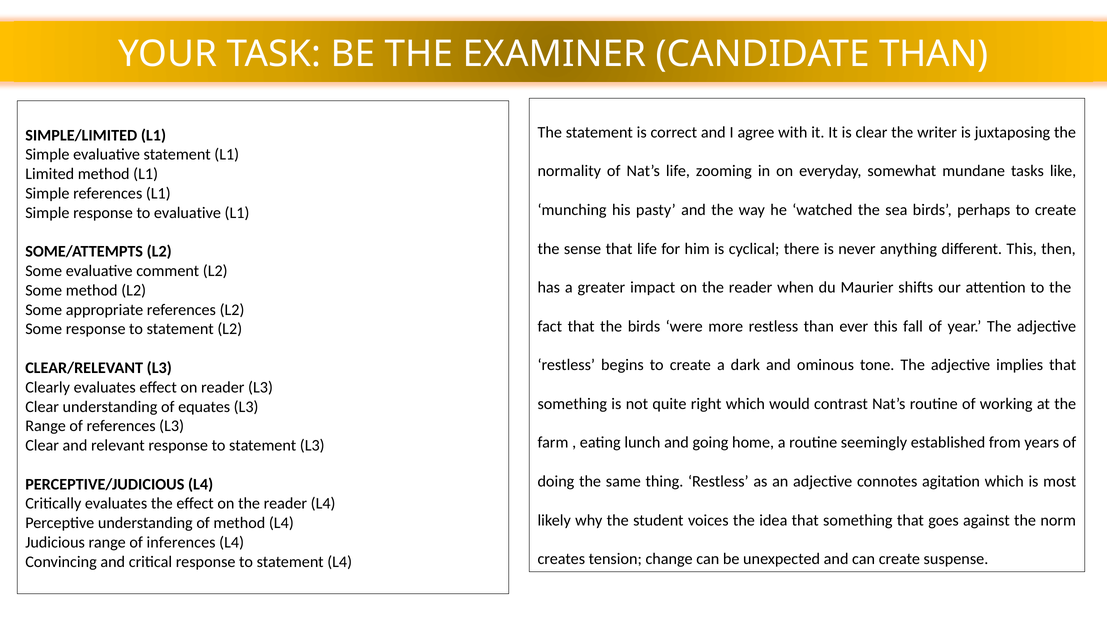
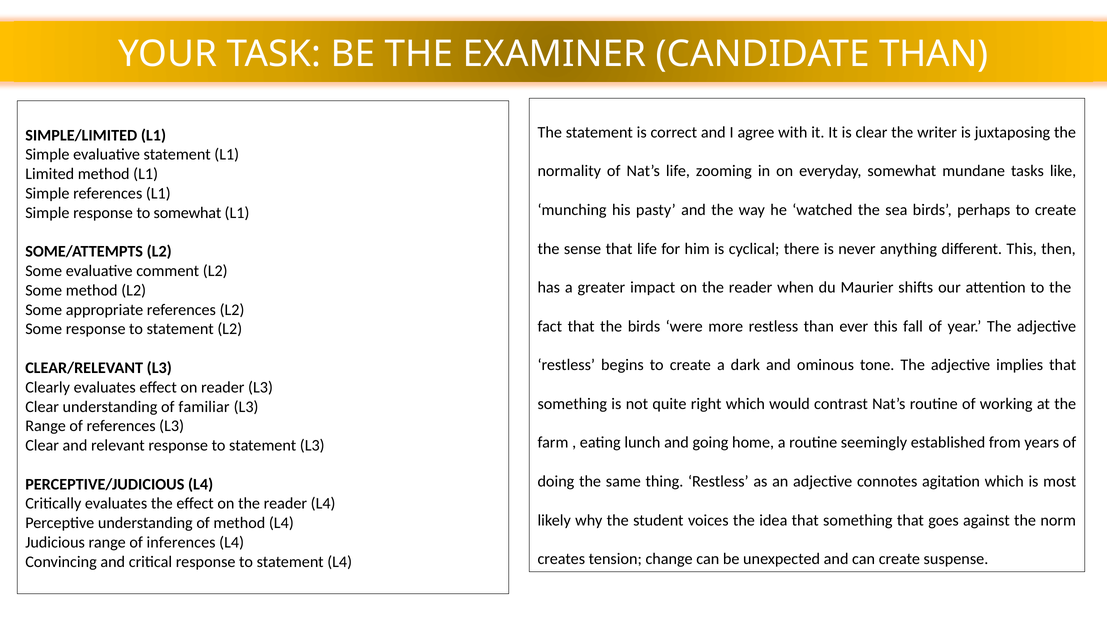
to evaluative: evaluative -> somewhat (187, 213)
equates: equates -> familiar (204, 406)
